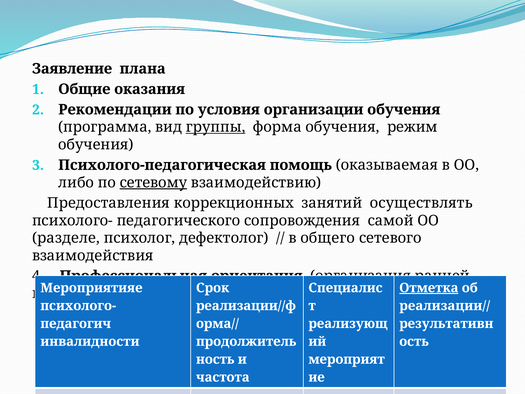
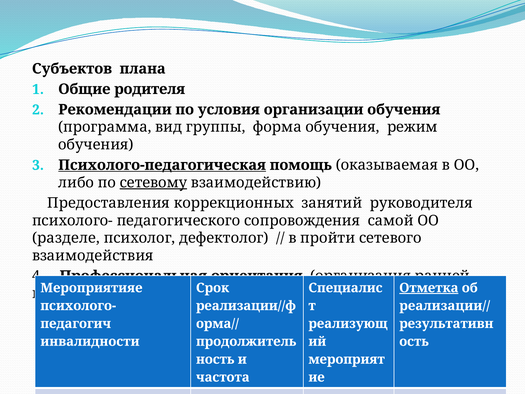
Заявление: Заявление -> Субъектов (72, 69)
оказания: оказания -> родителя (150, 89)
группы underline: present -> none (216, 127)
Психолого-педагогическая underline: none -> present (162, 165)
осуществлять: осуществлять -> руководителя (421, 203)
общего: общего -> пройти (328, 238)
